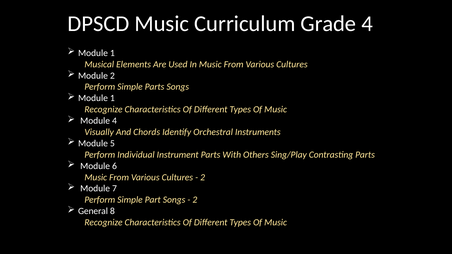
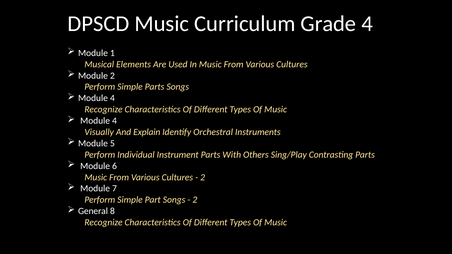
1: 1 -> 4 (112, 98)
Chords: Chords -> Explain (147, 132)
